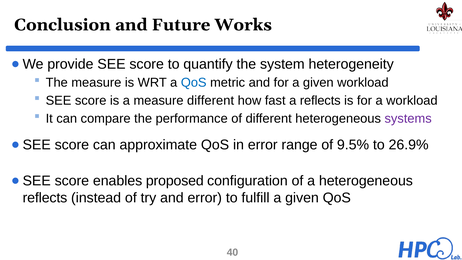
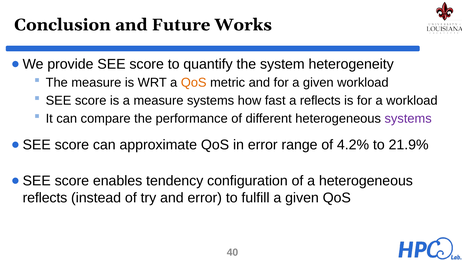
QoS colour: blue -> orange (194, 83)
measure different: different -> systems (211, 101)
9.5%: 9.5% -> 4.2% (353, 145)
26.9%: 26.9% -> 21.9% (409, 145)
proposed: proposed -> tendency (175, 181)
